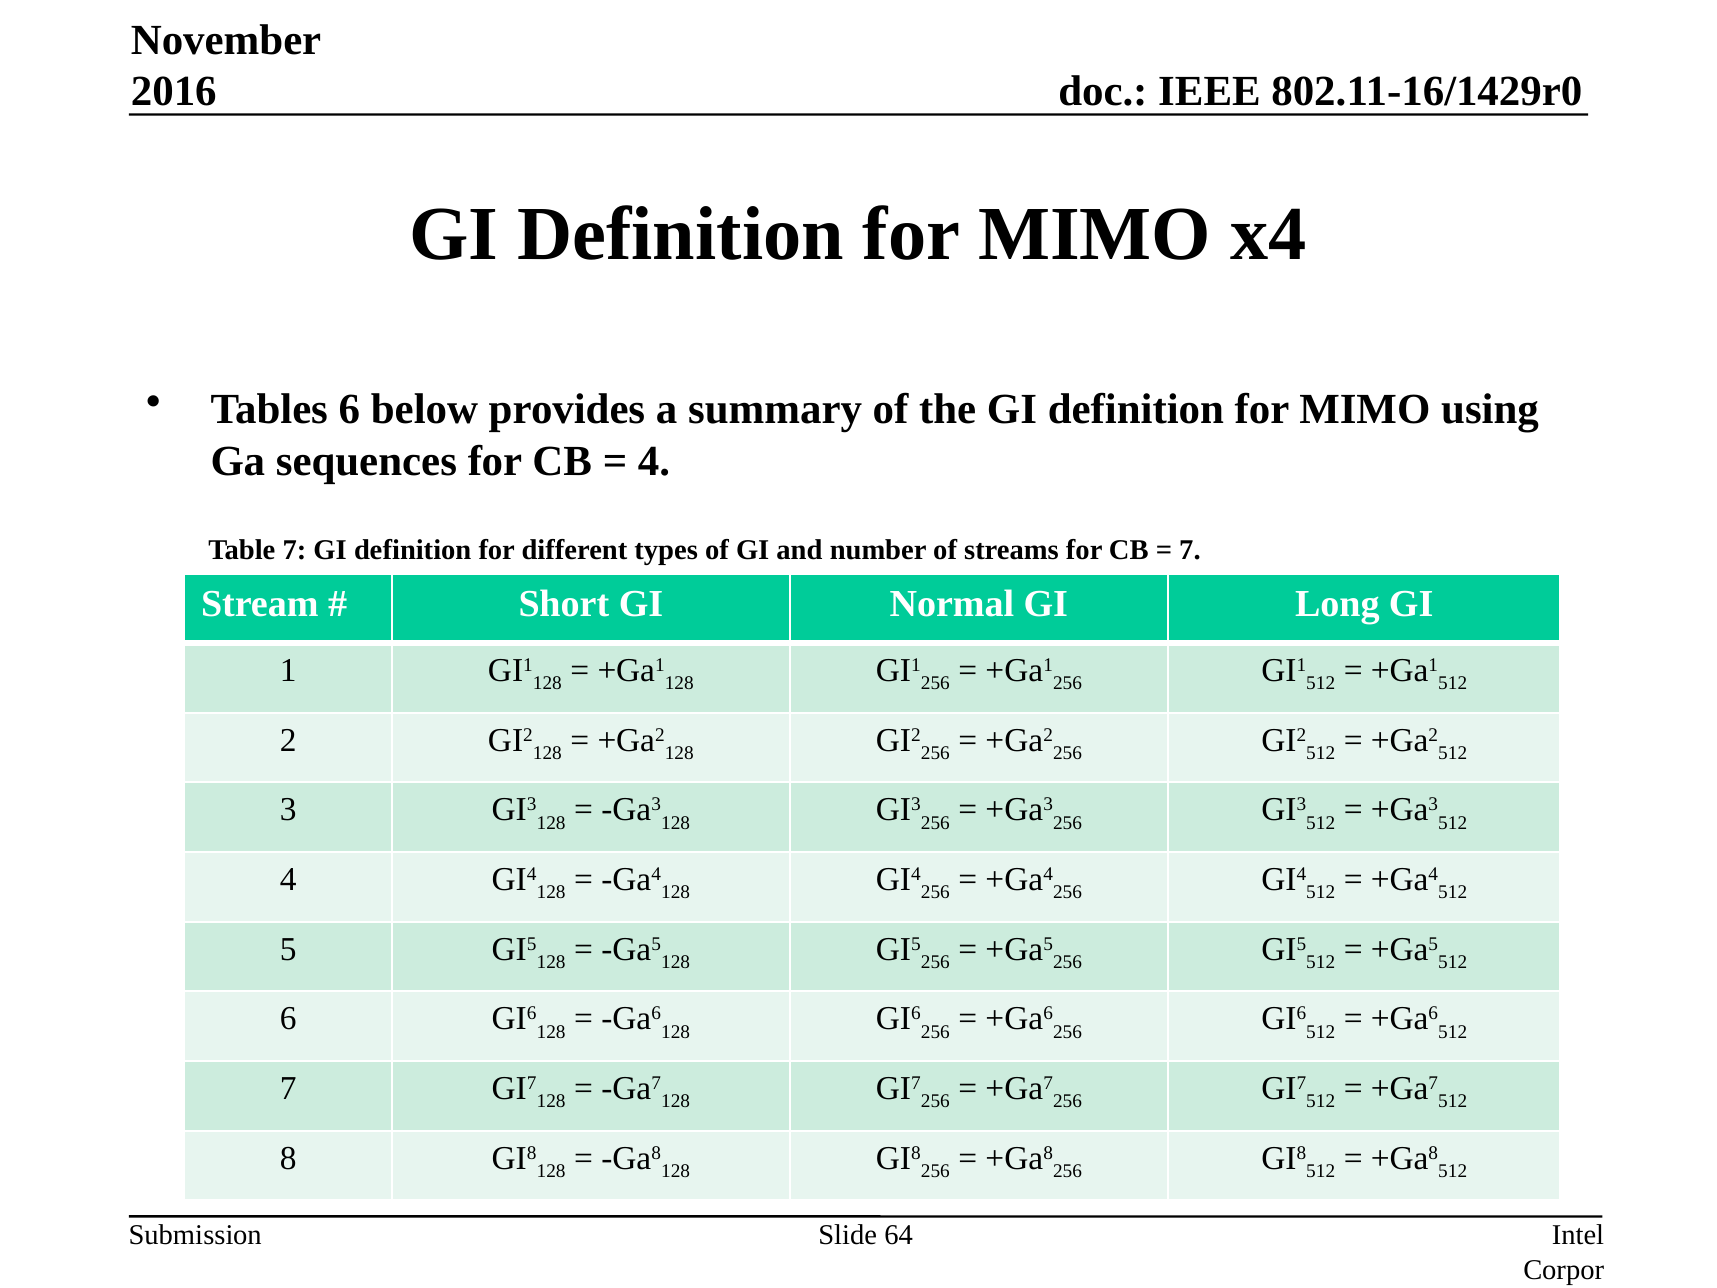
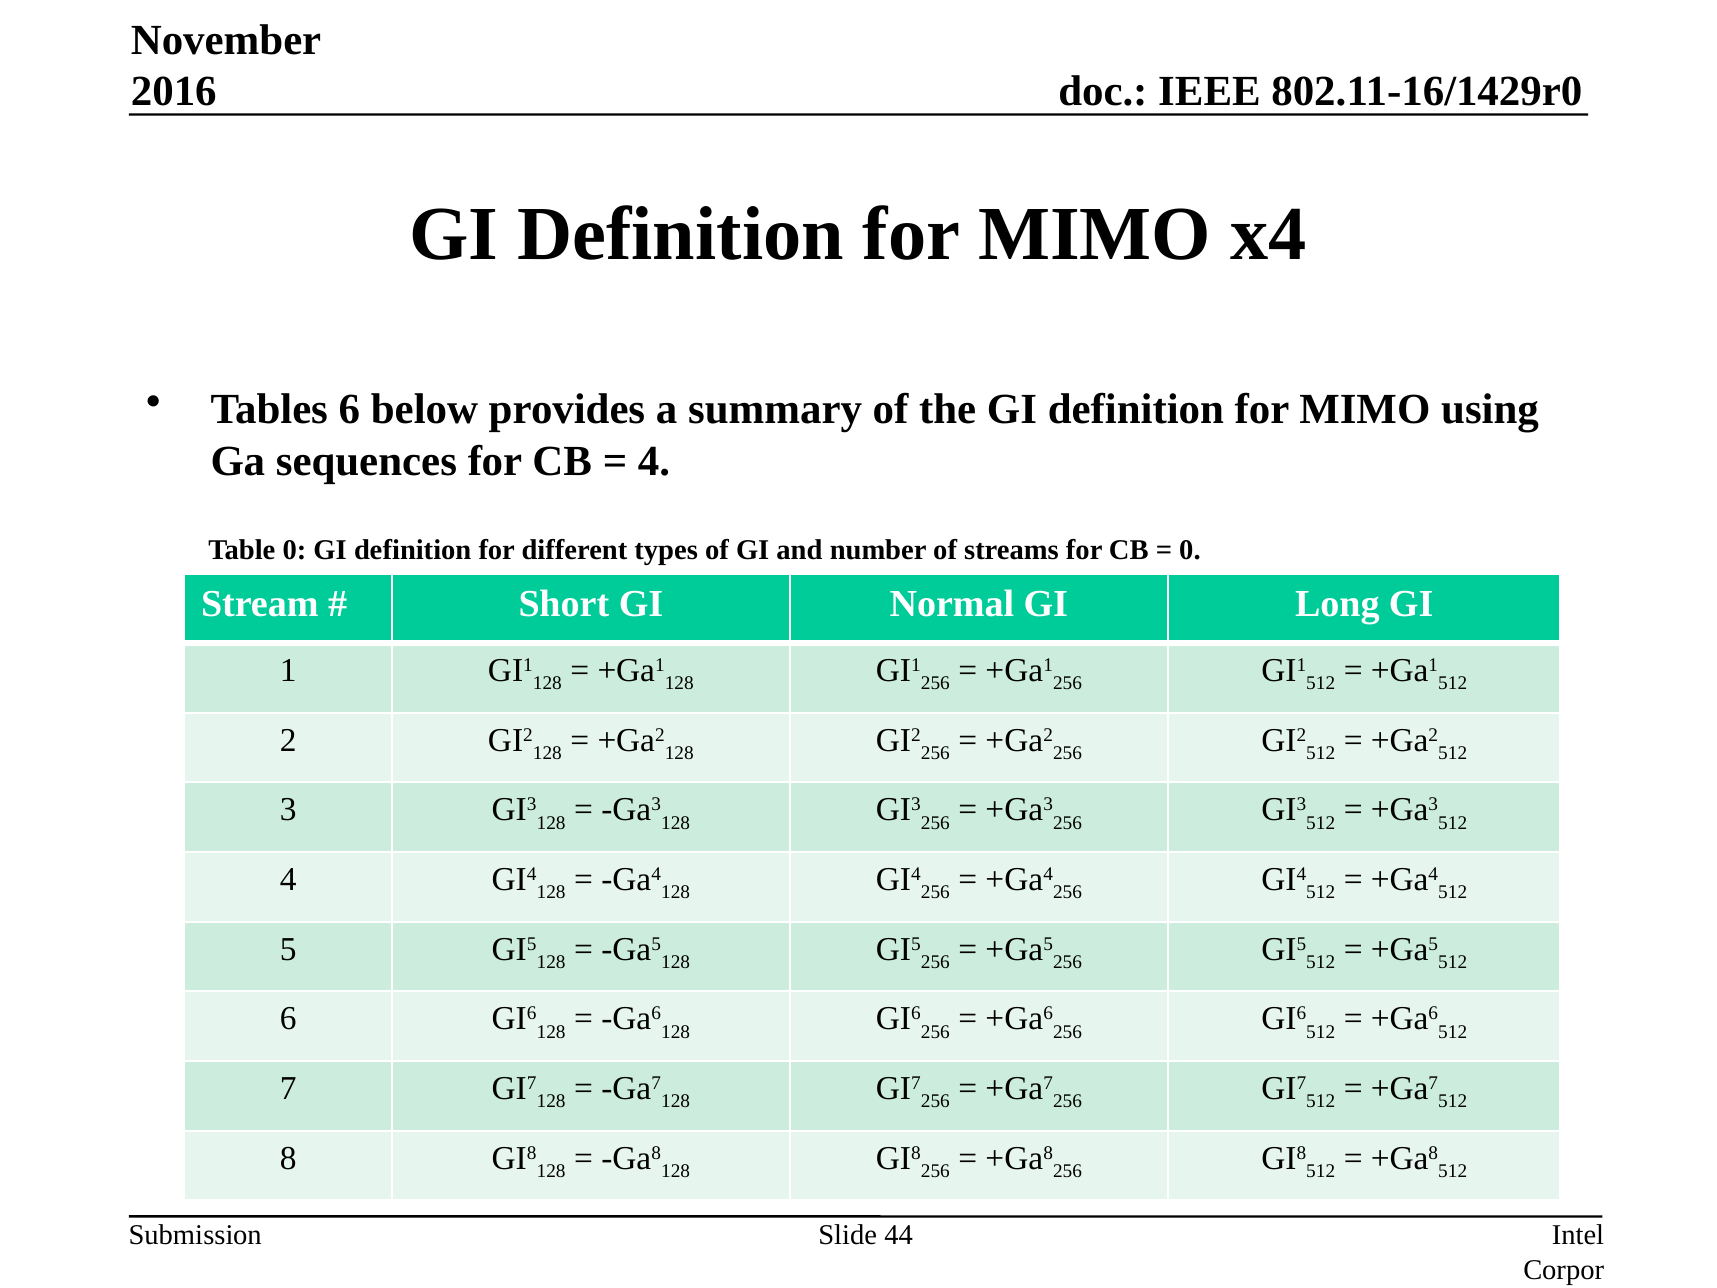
Table 7: 7 -> 0 (294, 550)
7: 7 -> 0 (1190, 550)
64: 64 -> 44 (899, 1235)
